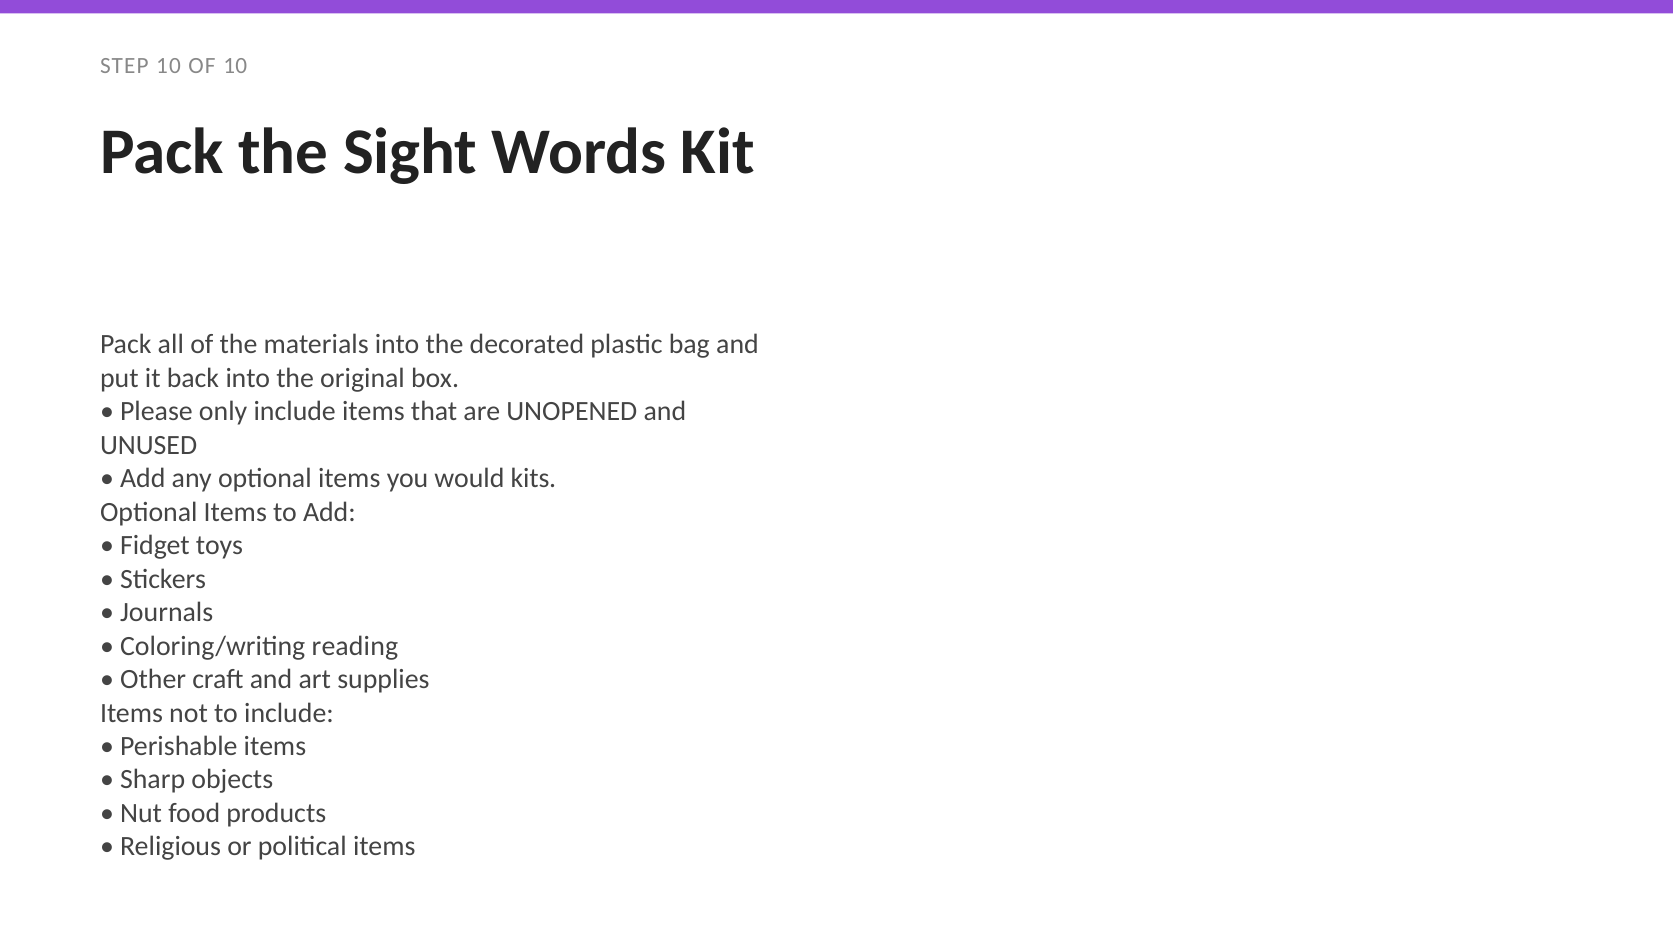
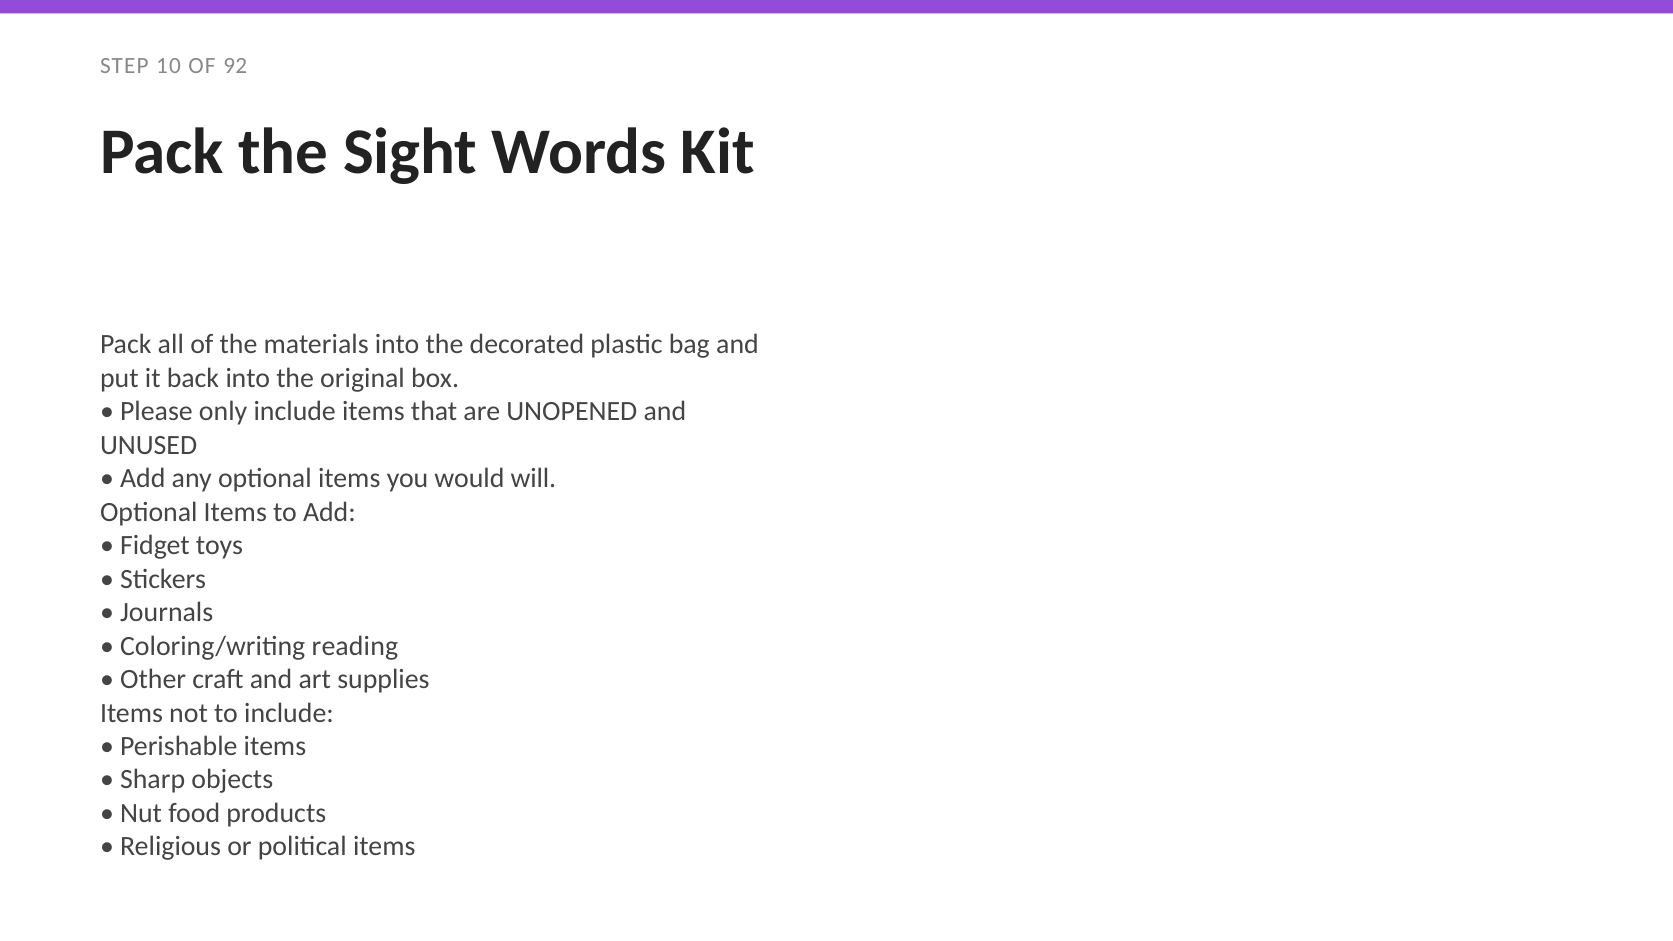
OF 10: 10 -> 92 (235, 65)
kits: kits -> will (533, 479)
